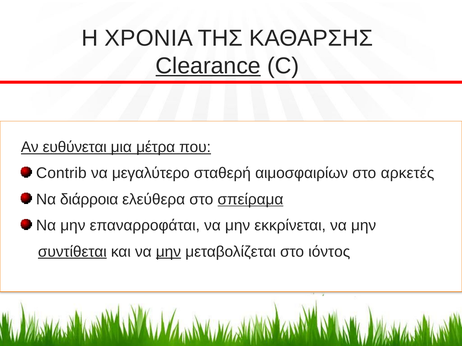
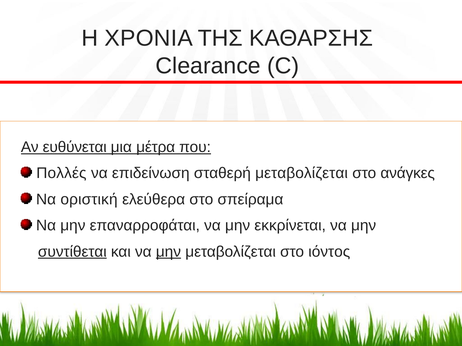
Clearance underline: present -> none (208, 66)
Contrib: Contrib -> Πολλές (61, 173)
μεγαλύτερο: μεγαλύτερο -> επιδείνωση (151, 173)
σταθερή αιμοσφαιρίων: αιμοσφαιρίων -> μεταβολίζεται (302, 173)
αρκετές: αρκετές -> ανάγκες (408, 173)
διάρροια: διάρροια -> οριστική (89, 200)
σπείραμα underline: present -> none (250, 200)
